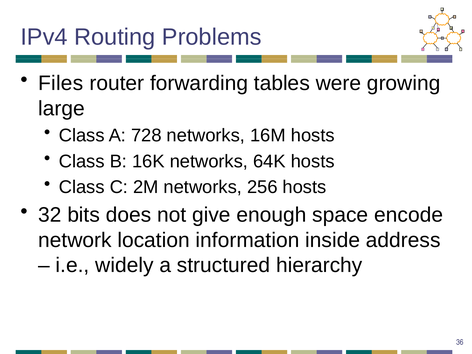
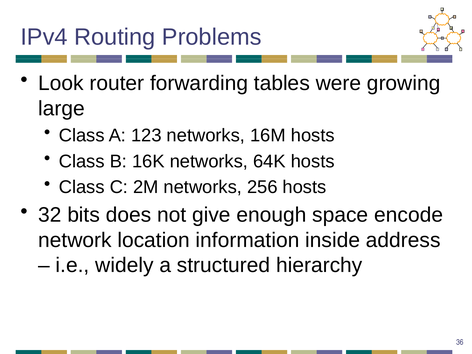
Files: Files -> Look (61, 83)
728: 728 -> 123 (146, 136)
